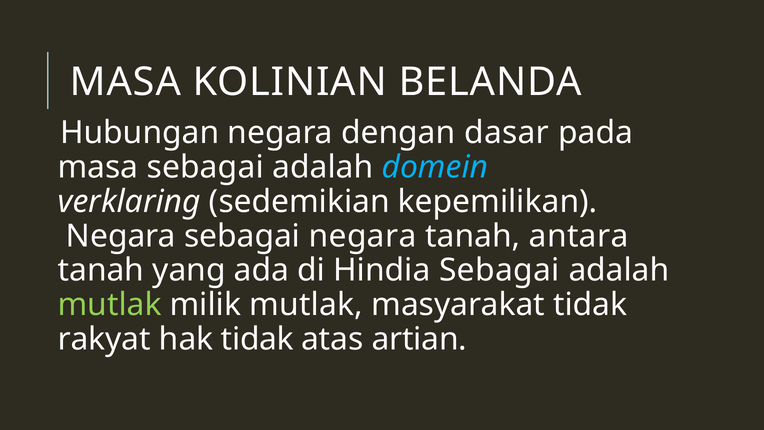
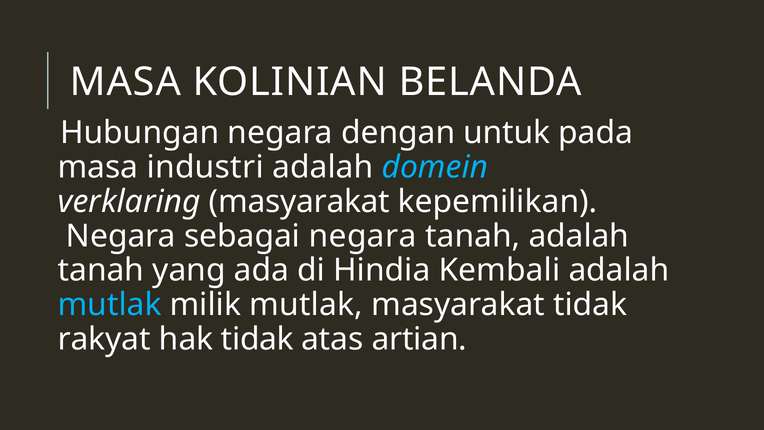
dasar: dasar -> untuk (507, 133)
masa sebagai: sebagai -> industri (205, 167)
verklaring sedemikian: sedemikian -> masyarakat (299, 202)
tanah antara: antara -> adalah (579, 236)
Hindia Sebagai: Sebagai -> Kembali (499, 270)
mutlak colour: light green -> light blue (110, 305)
